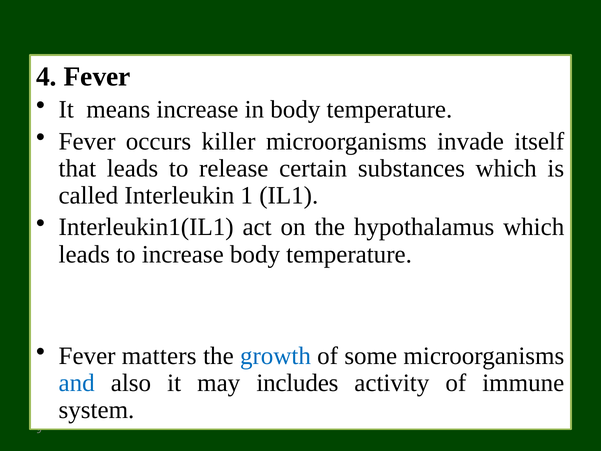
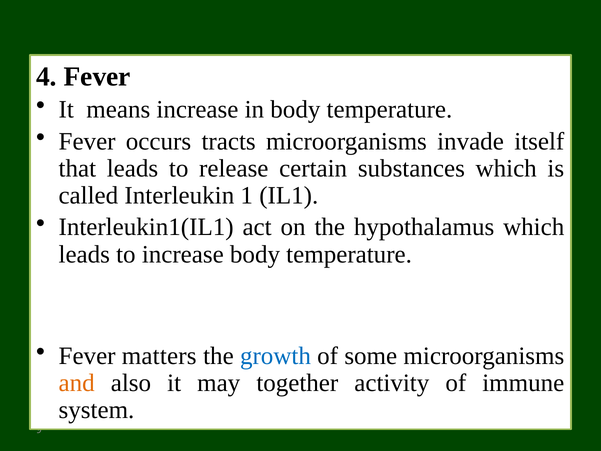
killer: killer -> tracts (229, 141)
and colour: blue -> orange (77, 383)
includes: includes -> together (297, 383)
